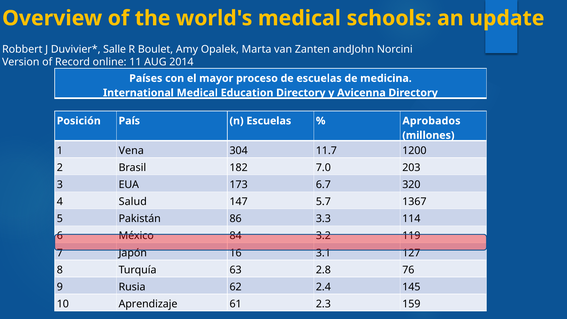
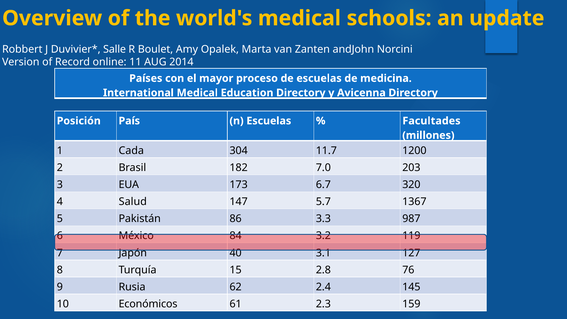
Aprobados: Aprobados -> Facultades (431, 121)
Vena: Vena -> Cada (131, 151)
114: 114 -> 987 (411, 219)
16: 16 -> 40 (236, 253)
63: 63 -> 15 (236, 270)
Aprendizaje: Aprendizaje -> Económicos (148, 304)
